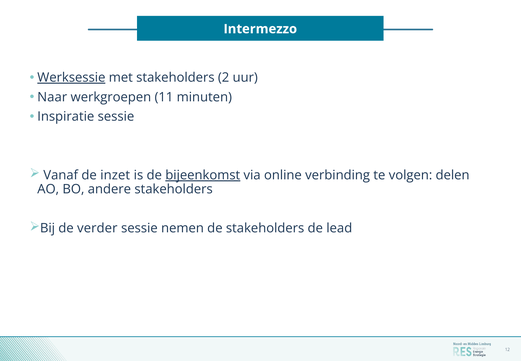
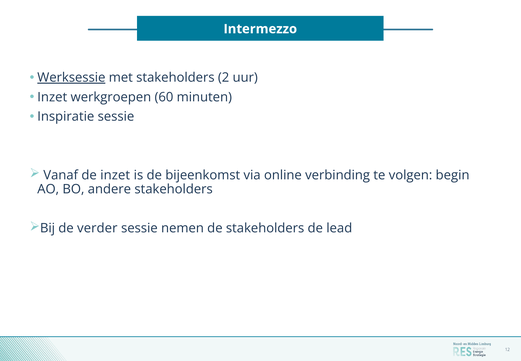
Naar: Naar -> Inzet (52, 97)
11: 11 -> 60 (164, 97)
bijeenkomst underline: present -> none (203, 175)
delen: delen -> begin (453, 175)
